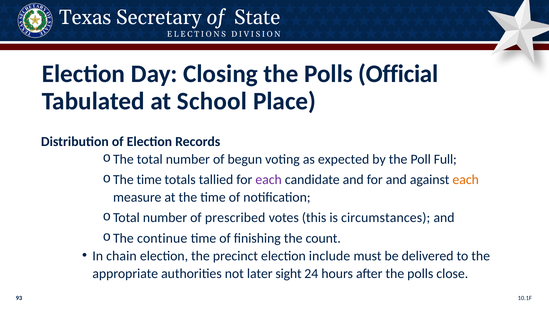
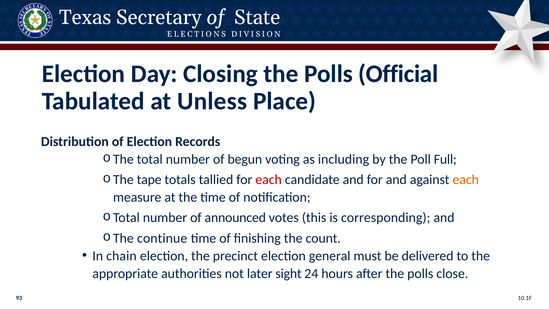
School: School -> Unless (212, 101)
expected: expected -> including (344, 159)
time: time -> tape (149, 180)
each colour: purple -> red (269, 180)
prescribed: prescribed -> announced (235, 218)
circumstances: circumstances -> corresponding (386, 218)
include: include -> general (330, 256)
